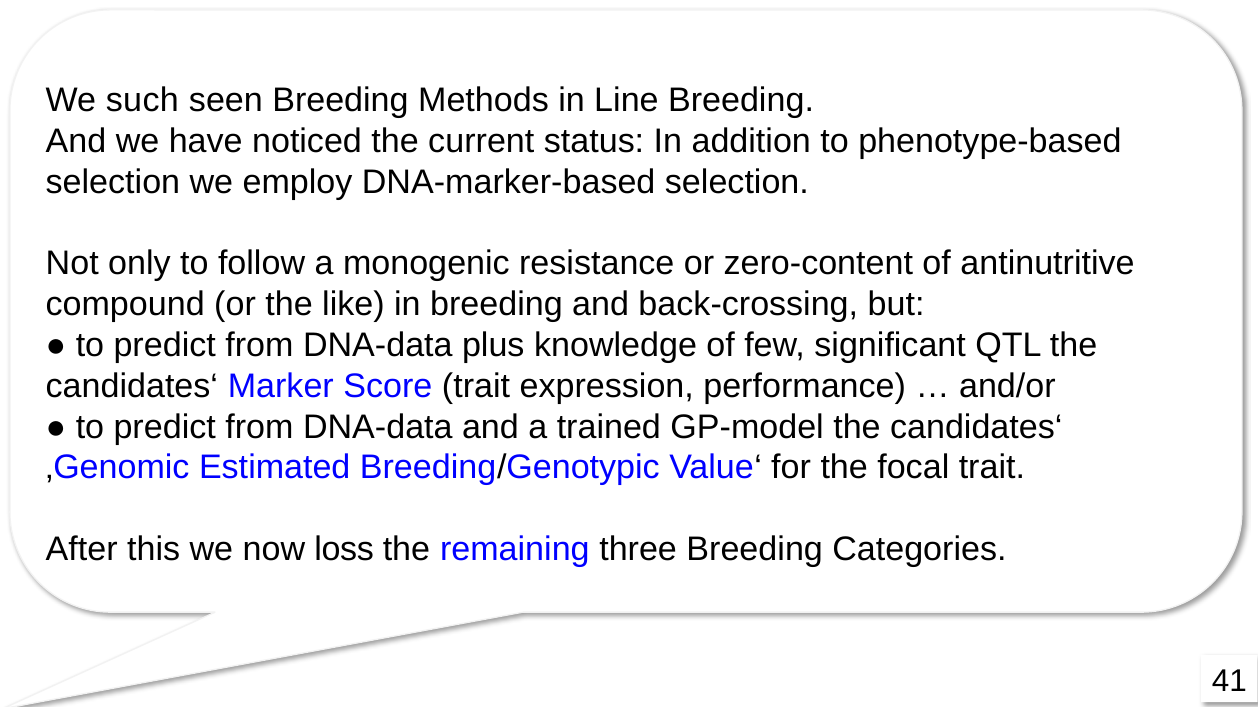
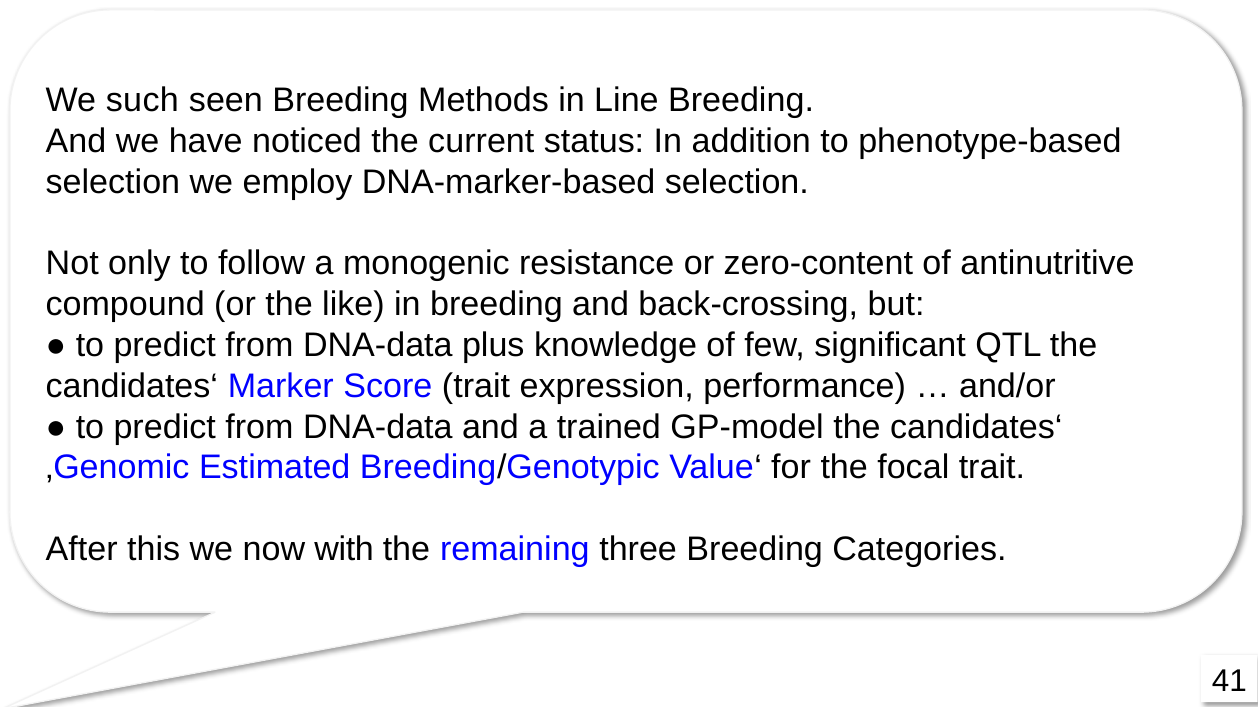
loss: loss -> with (344, 550)
